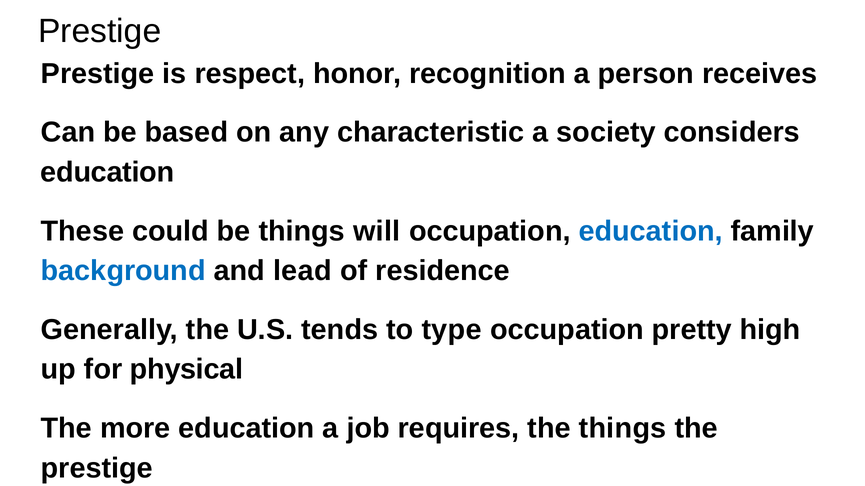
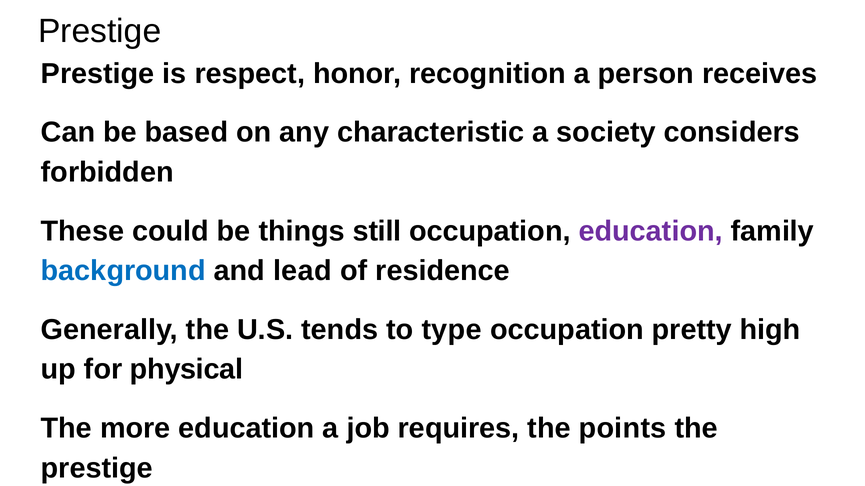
education: education -> forbidden (107, 172)
will: will -> still (377, 231)
education colour: blue -> purple (651, 231)
the things: things -> points (623, 429)
